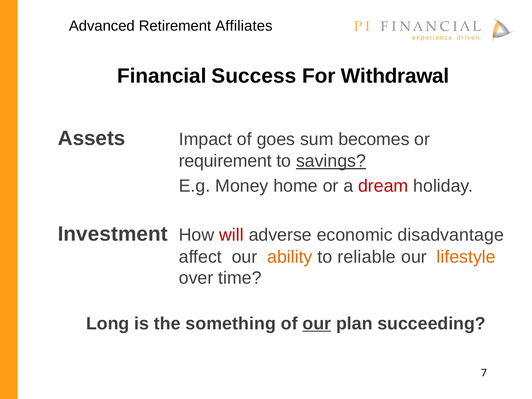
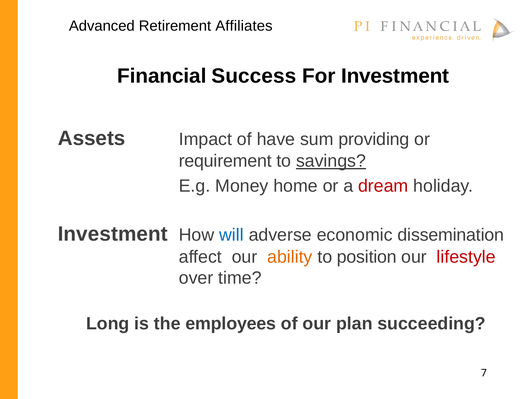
For Withdrawal: Withdrawal -> Investment (395, 76)
goes: goes -> have (276, 139)
becomes: becomes -> providing (374, 139)
will colour: red -> blue (231, 235)
disadvantage: disadvantage -> dissemination (451, 235)
reliable: reliable -> position (367, 257)
lifestyle colour: orange -> red (466, 257)
something: something -> employees (231, 324)
our underline: present -> none (317, 324)
